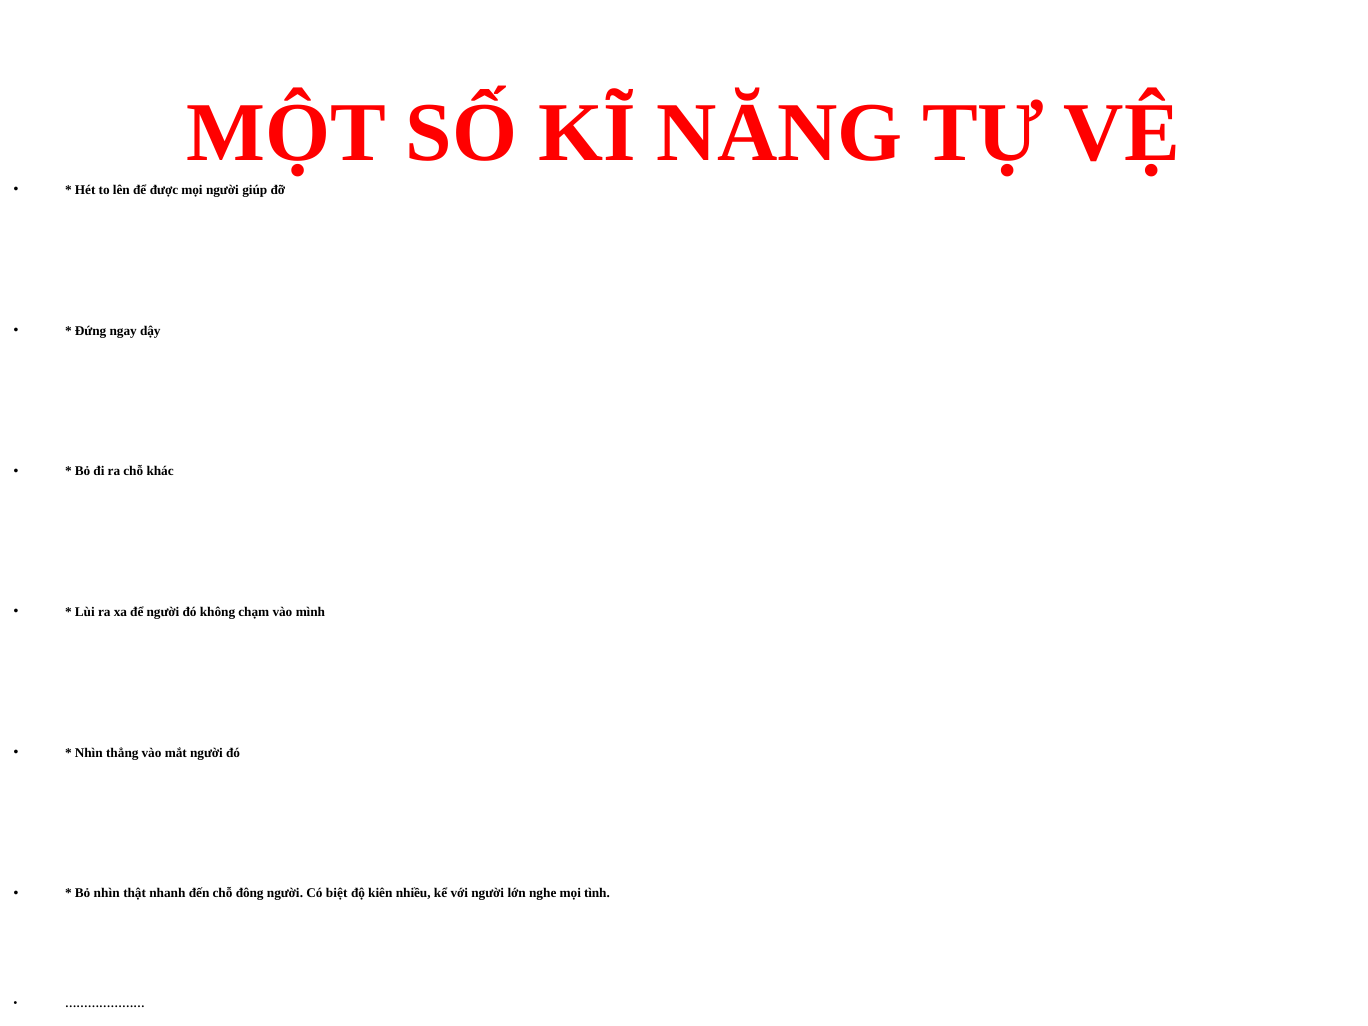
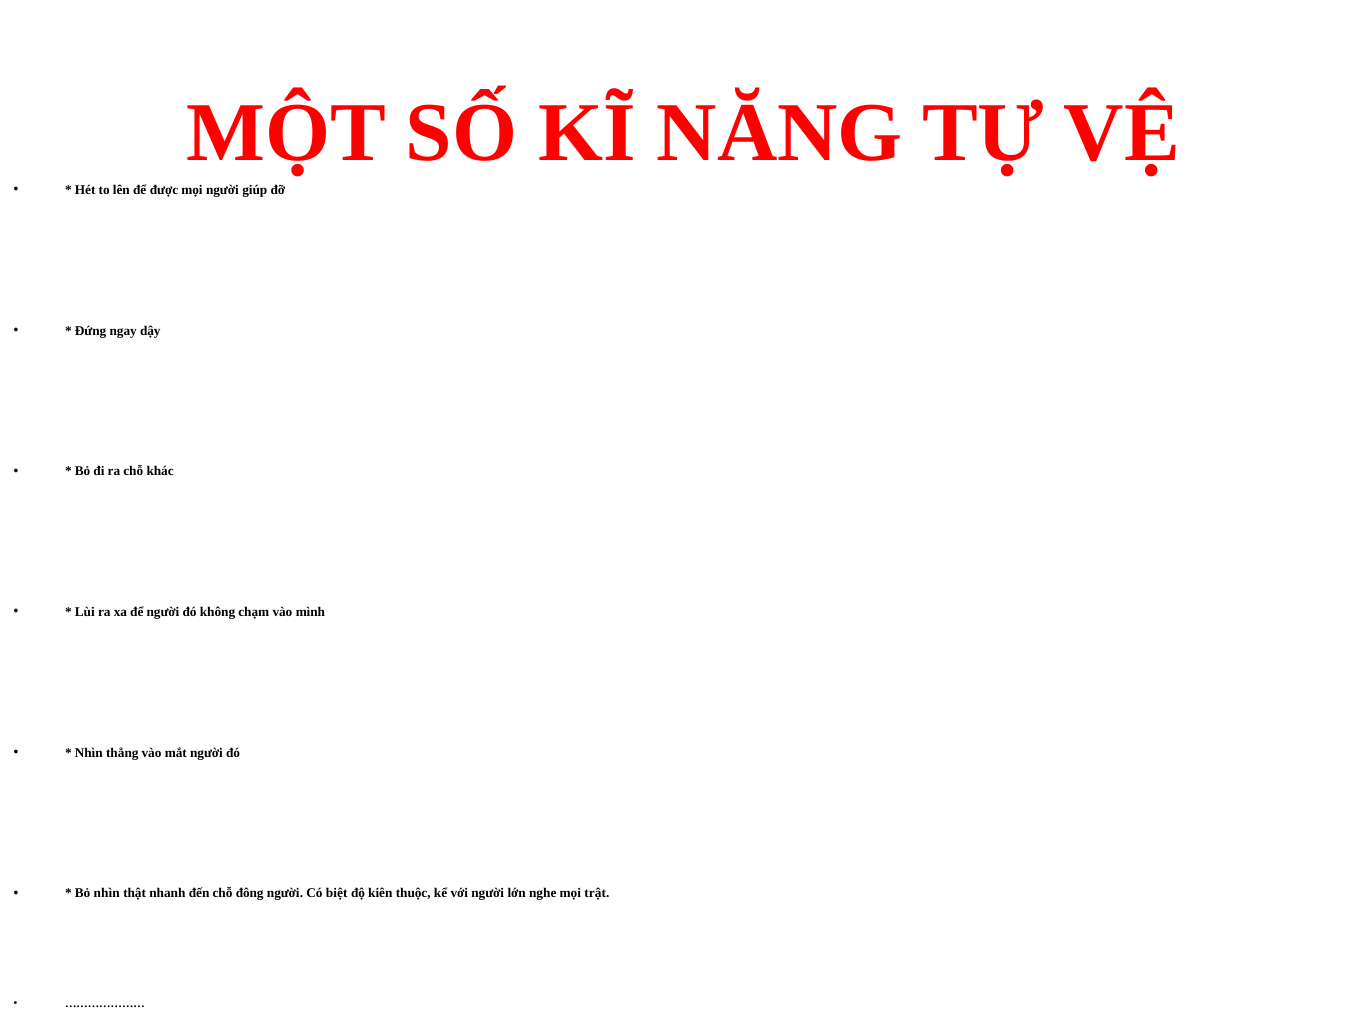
nhiều: nhiều -> thuộc (413, 894)
tình: tình -> trật (597, 894)
